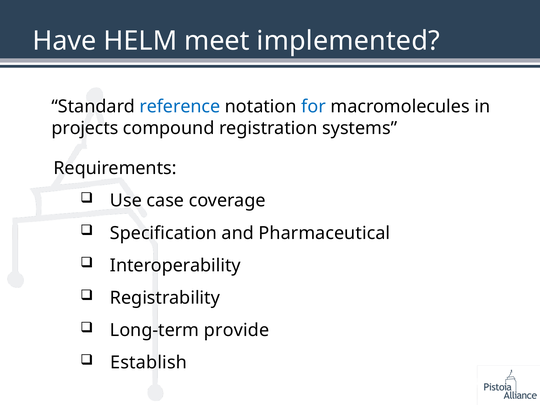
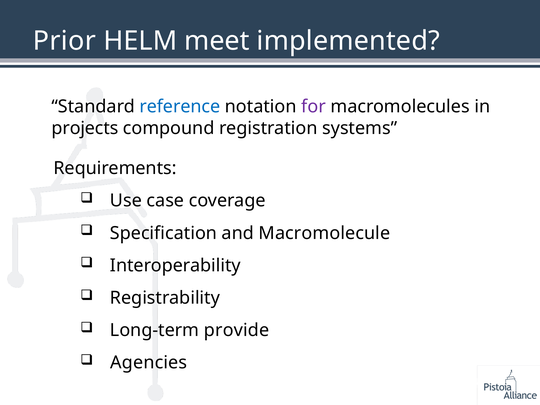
Have: Have -> Prior (64, 41)
for colour: blue -> purple (314, 107)
Pharmaceutical: Pharmaceutical -> Macromolecule (324, 233)
Establish: Establish -> Agencies (149, 363)
